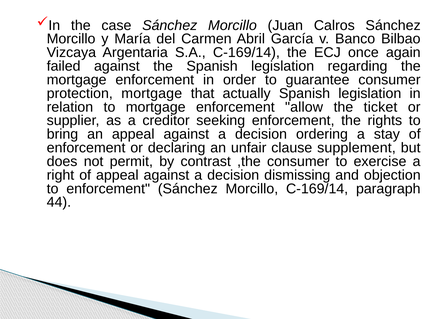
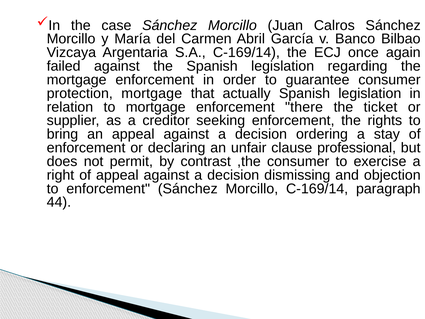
allow: allow -> there (304, 107)
supplement: supplement -> professional (357, 148)
